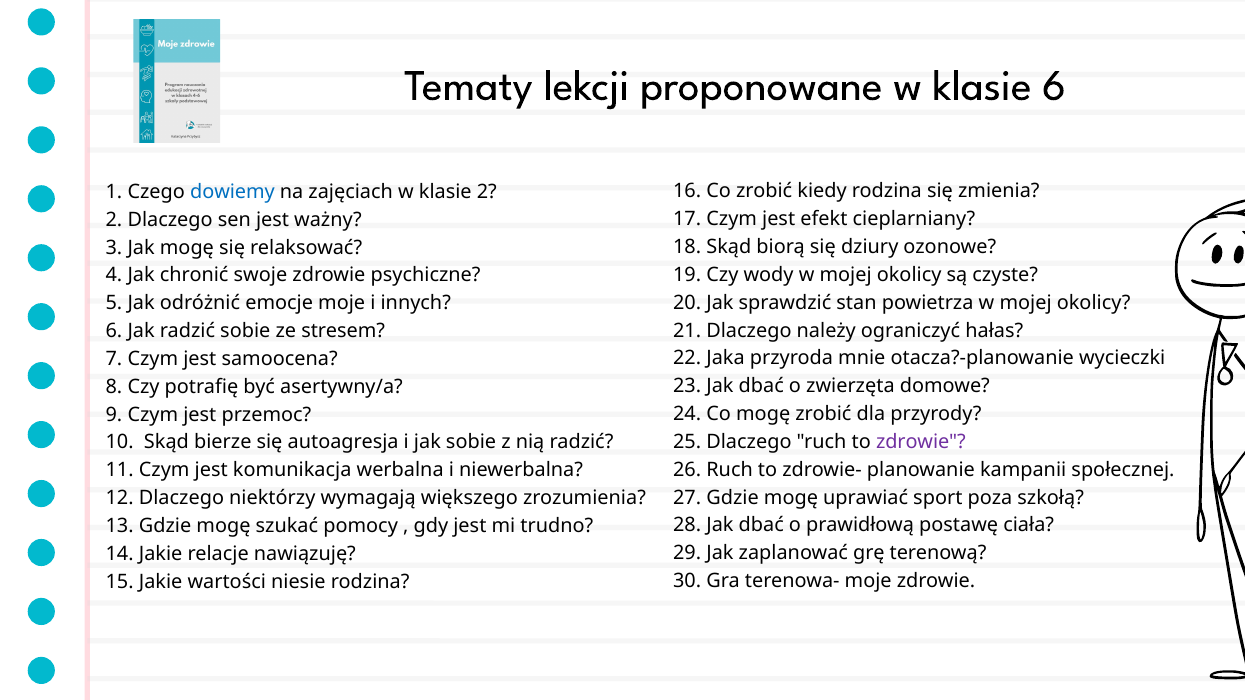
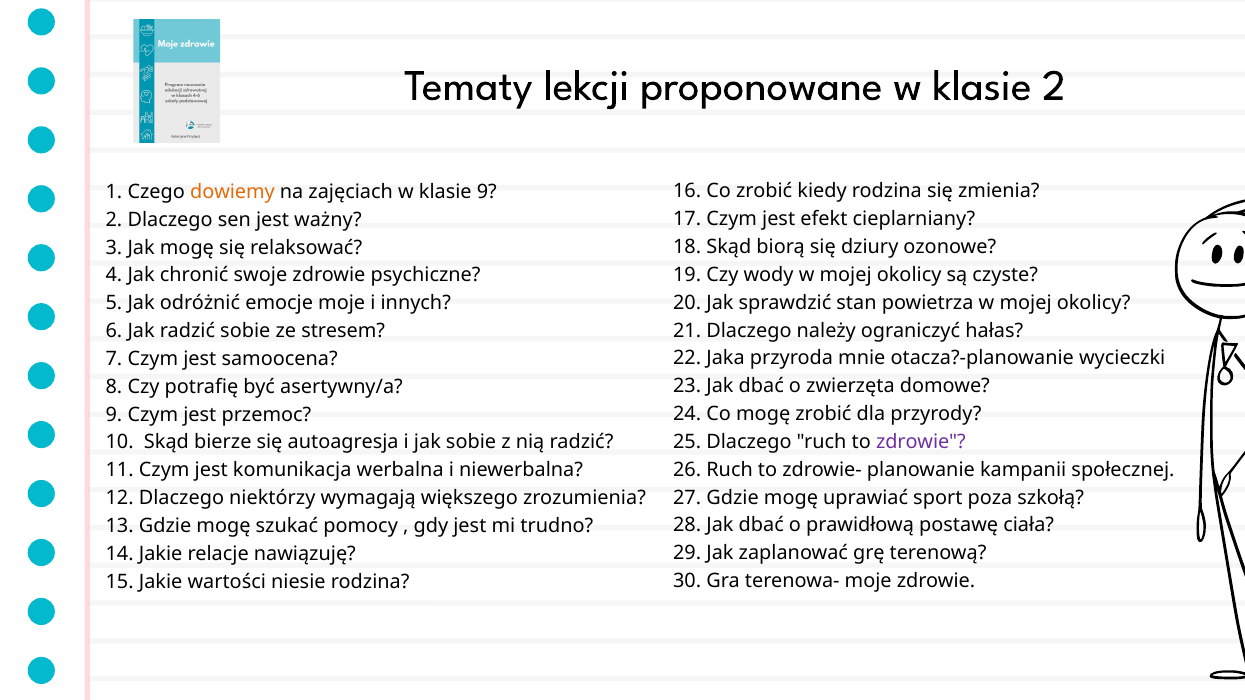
klasie 6: 6 -> 2 (1054, 86)
dowiemy colour: blue -> orange (232, 192)
klasie 2: 2 -> 9 (487, 192)
